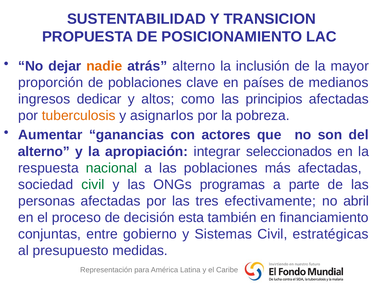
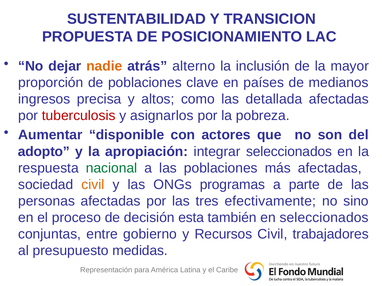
dedicar: dedicar -> precisa (99, 99)
principios: principios -> detallada (274, 99)
tuberculosis colour: orange -> red (79, 116)
ganancias: ganancias -> disponible (127, 135)
alterno: alterno -> adopto (44, 152)
civil colour: green -> orange (93, 185)
abril: abril -> sino (356, 201)
en financiamiento: financiamiento -> seleccionados (324, 218)
Sistemas: Sistemas -> Recursos (223, 234)
estratégicas: estratégicas -> trabajadores (331, 234)
